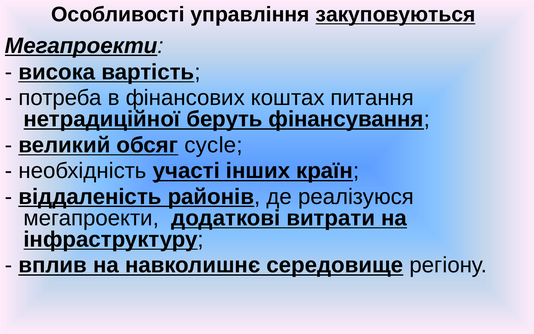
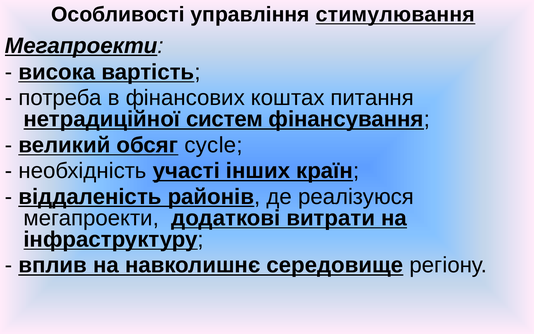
закуповуються: закуповуються -> стимулювання (395, 15)
беруть: беруть -> систем (225, 119)
